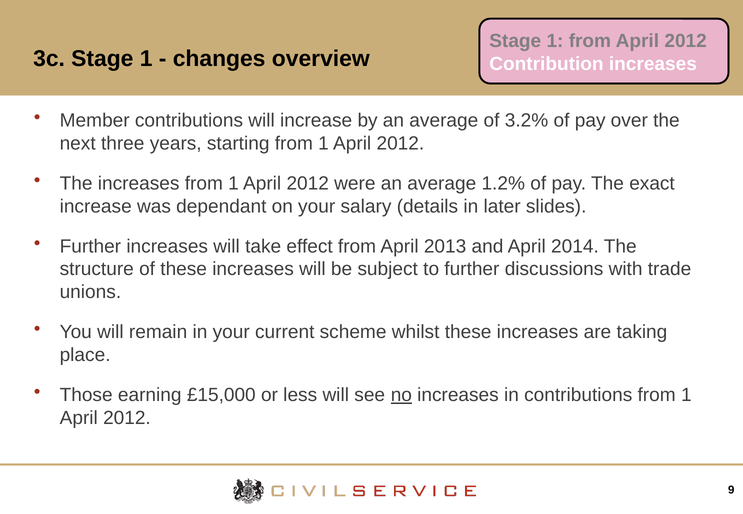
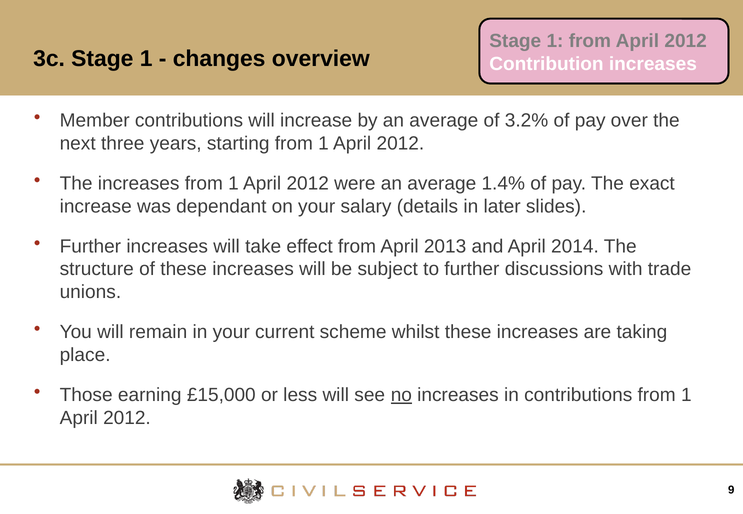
1.2%: 1.2% -> 1.4% (503, 184)
